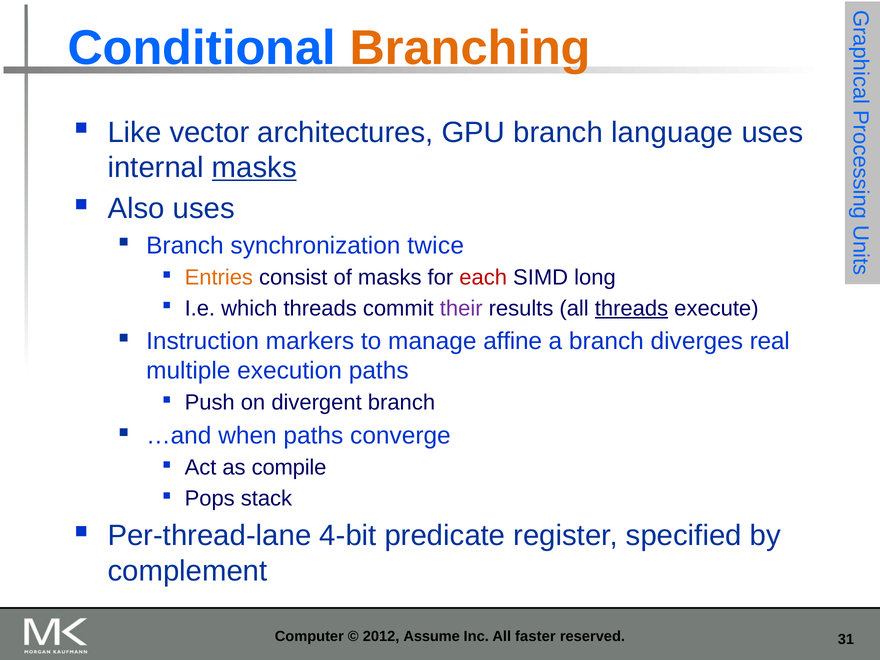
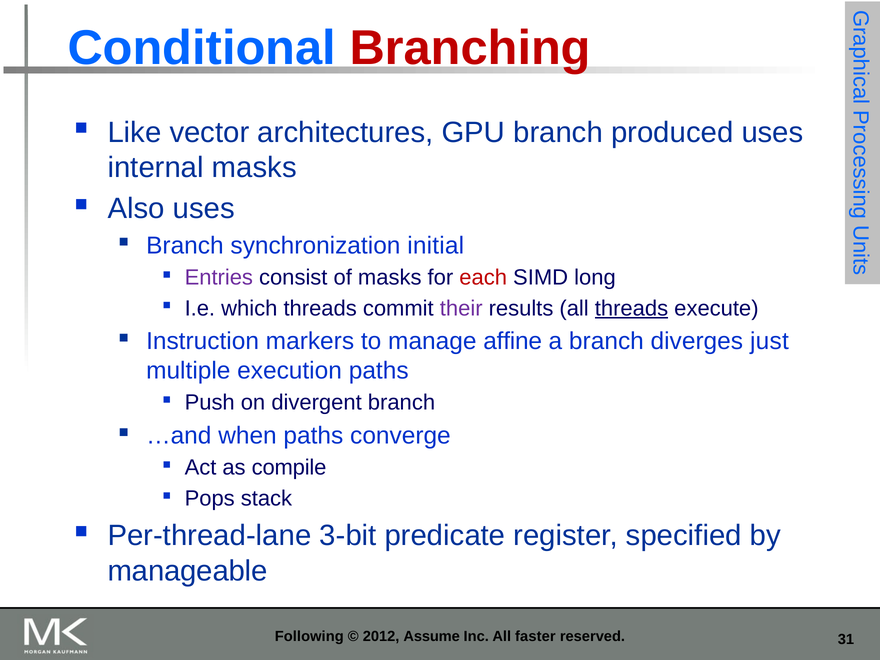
Branching colour: orange -> red (470, 48)
language: language -> produced (672, 132)
masks underline: present -> none (254, 168)
twice: twice -> initial (436, 245)
Entries colour: orange -> purple (219, 278)
real: real -> just (769, 341)
4-bit: 4-bit -> 3-bit (348, 536)
complement: complement -> manageable (188, 571)
Computer: Computer -> Following (309, 636)
